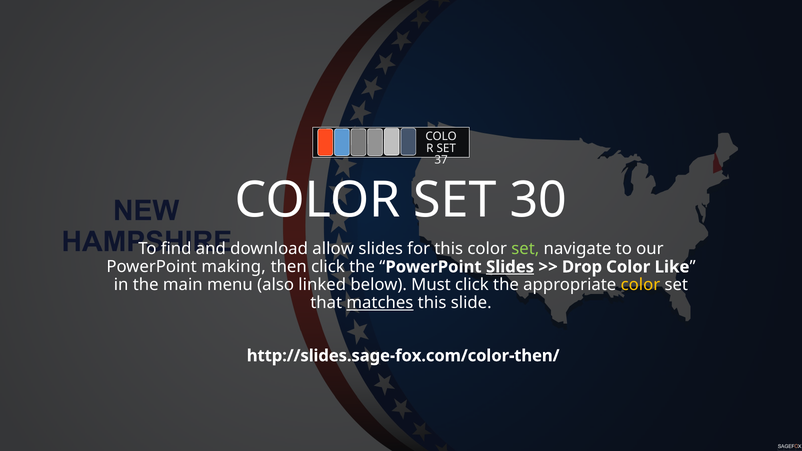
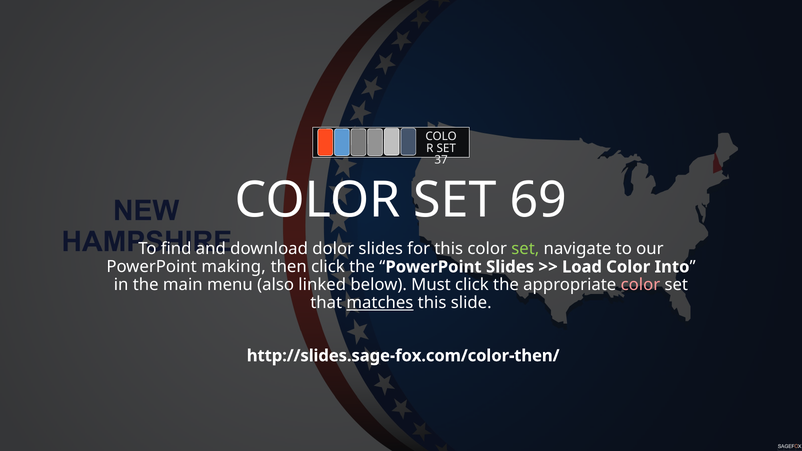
30: 30 -> 69 (538, 200)
allow: allow -> dolor (333, 249)
Slides underline: present -> none (510, 267)
Drop: Drop -> Load (582, 267)
Like: Like -> Into (672, 267)
color colour: yellow -> pink (640, 285)
